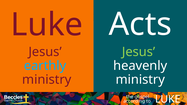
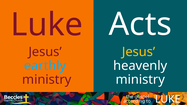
Jesus colour: light green -> yellow (139, 52)
